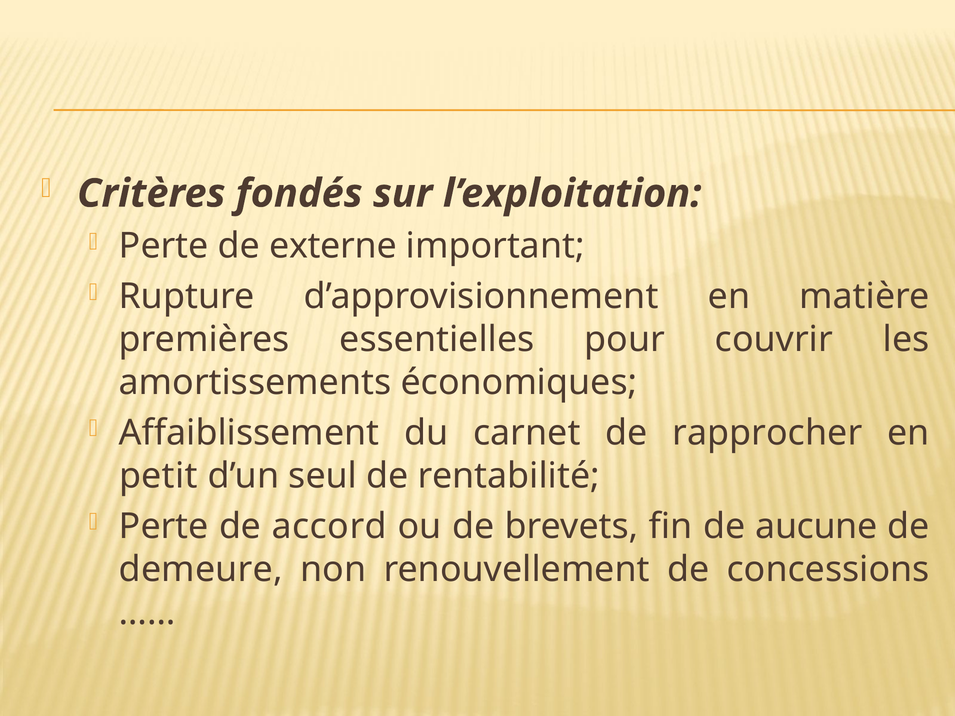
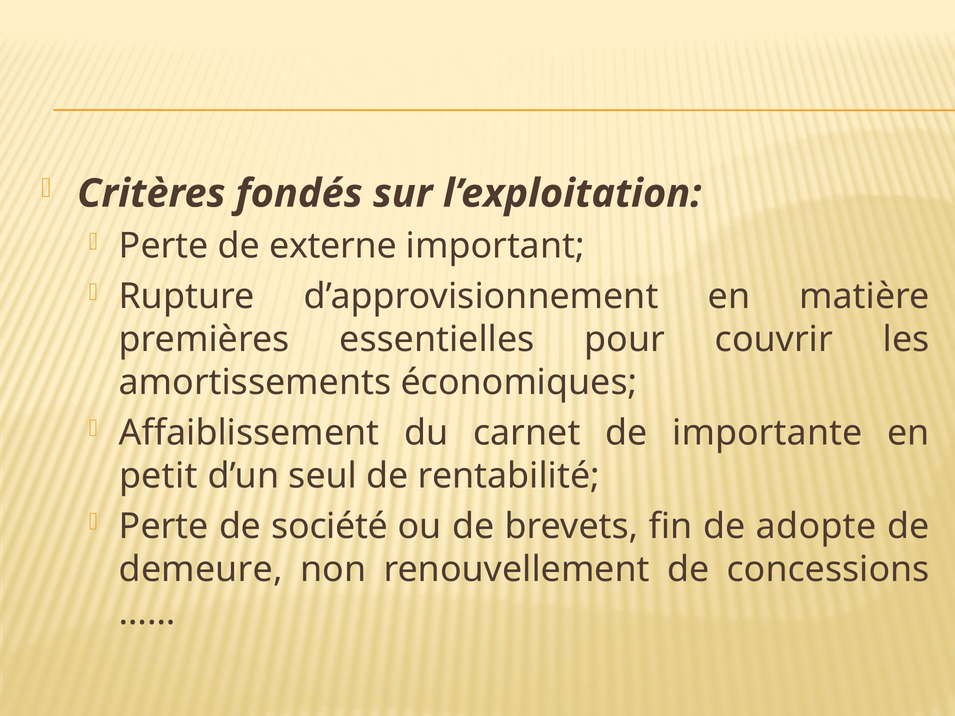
rapprocher: rapprocher -> importante (767, 433)
accord: accord -> société (330, 527)
aucune: aucune -> adopte (816, 527)
